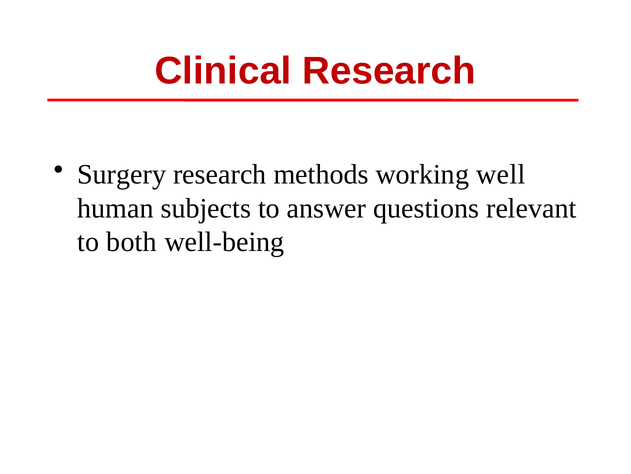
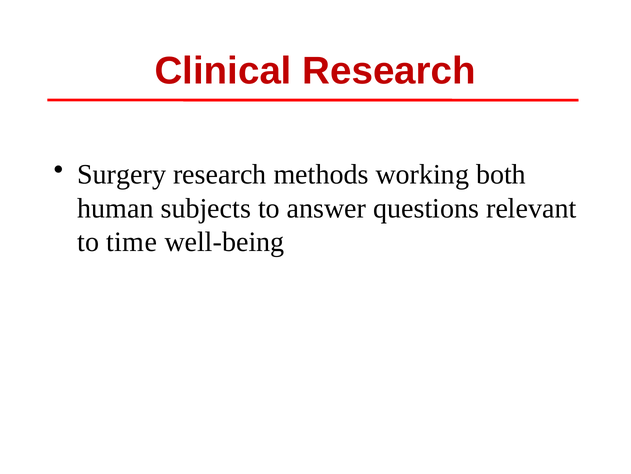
well: well -> both (501, 174)
both: both -> time (132, 242)
